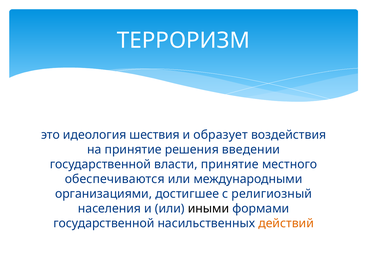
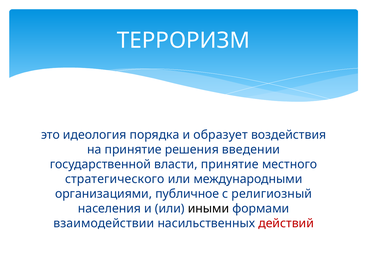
шествия: шествия -> порядка (155, 135)
обеспечиваются: обеспечиваются -> стратегического (115, 179)
достигшее: достигшее -> публичное (187, 193)
государственной: государственной -> взаимодействии (104, 223)
действий colour: orange -> red (286, 223)
